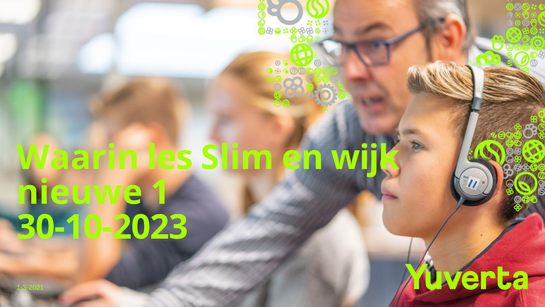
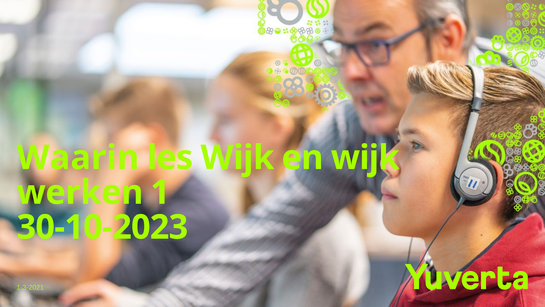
les Slim: Slim -> Wijk (237, 158)
nieuwe: nieuwe -> werken (80, 192)
